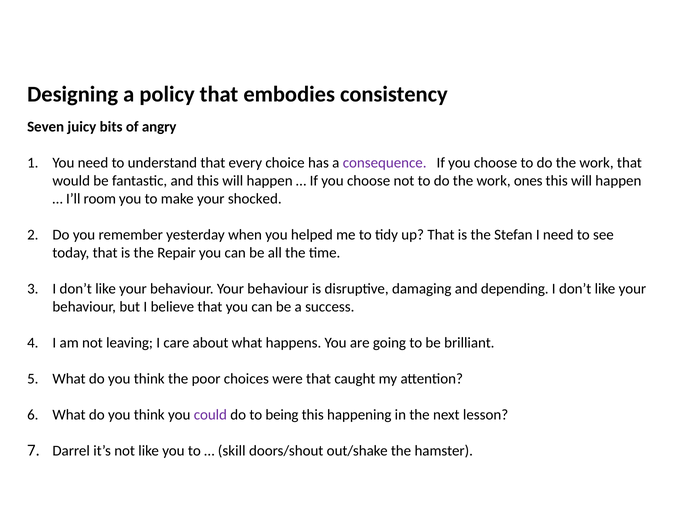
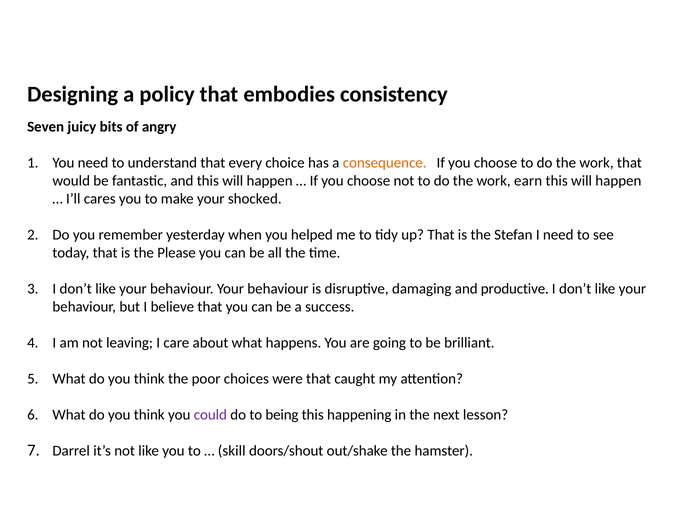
consequence colour: purple -> orange (385, 163)
ones: ones -> earn (528, 181)
room: room -> cares (100, 199)
Repair: Repair -> Please (177, 253)
depending: depending -> productive (515, 289)
